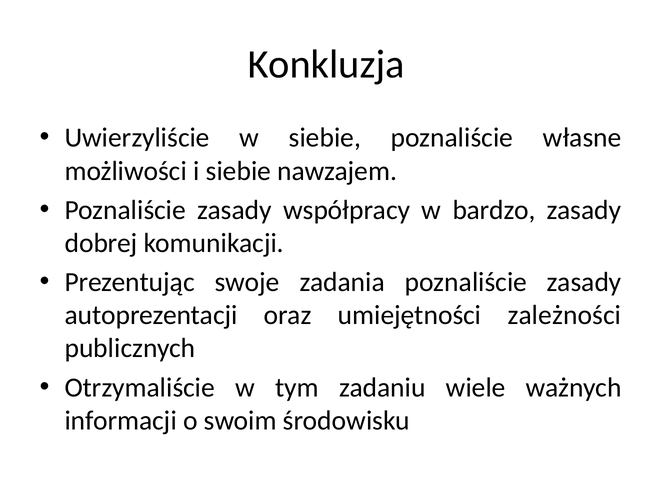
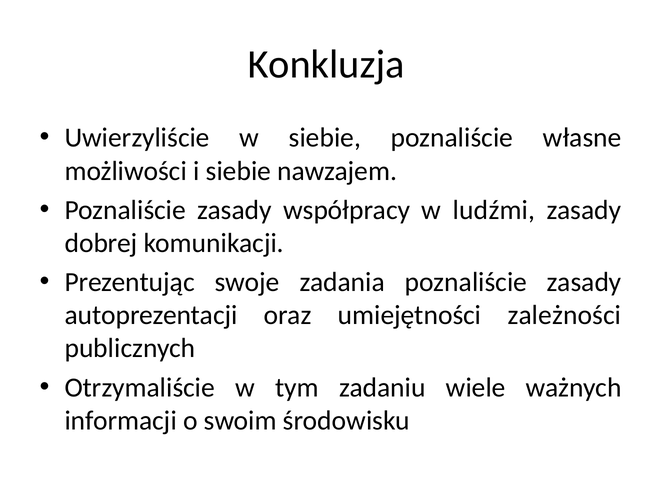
bardzo: bardzo -> ludźmi (494, 210)
